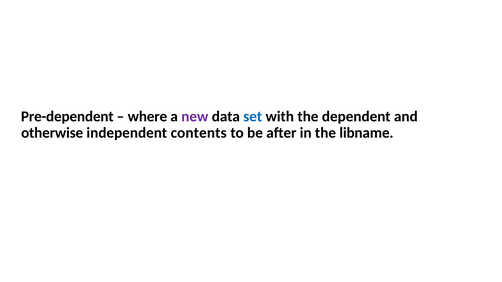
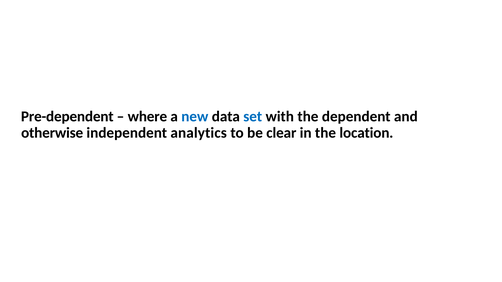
new colour: purple -> blue (195, 117)
contents: contents -> analytics (199, 133)
after: after -> clear (281, 133)
libname: libname -> location (366, 133)
